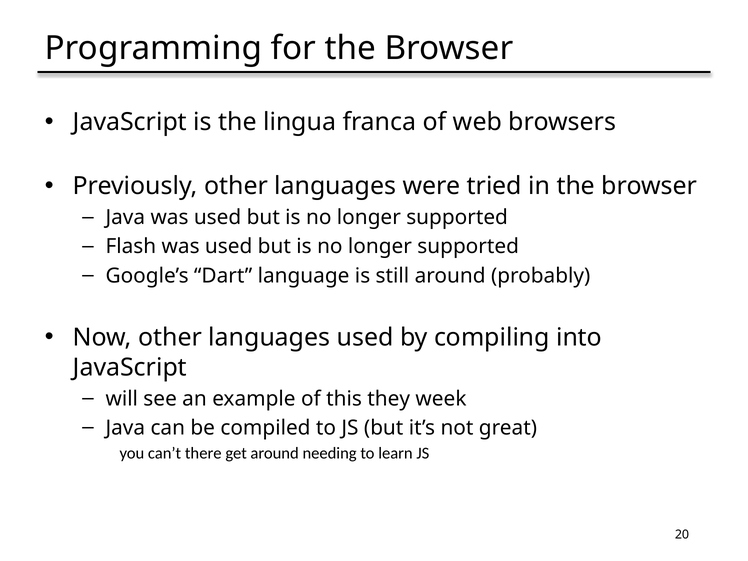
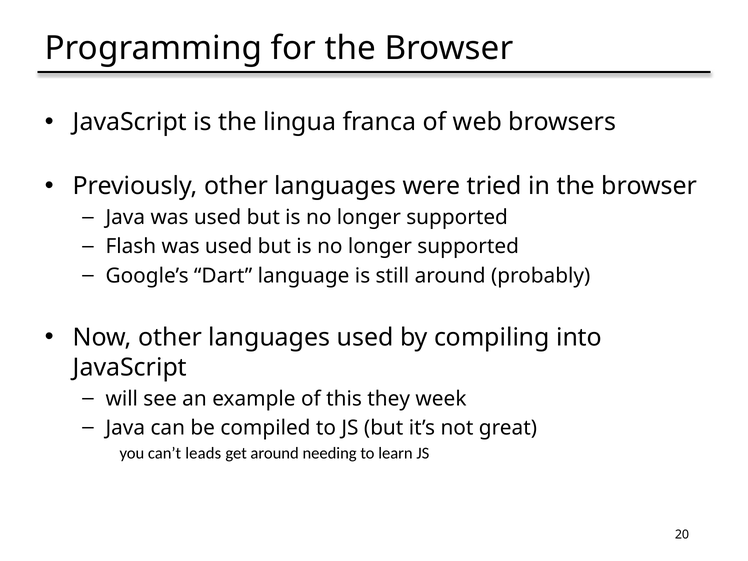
there: there -> leads (203, 453)
